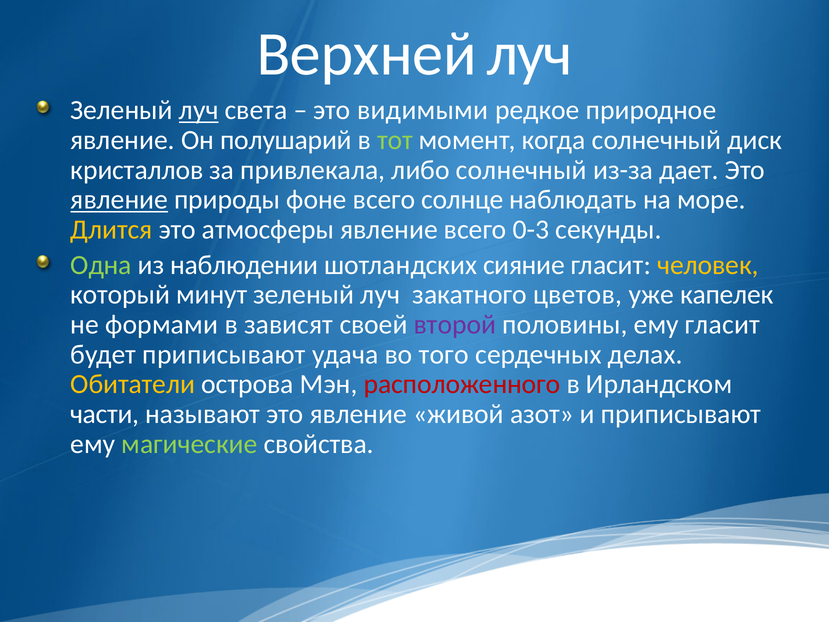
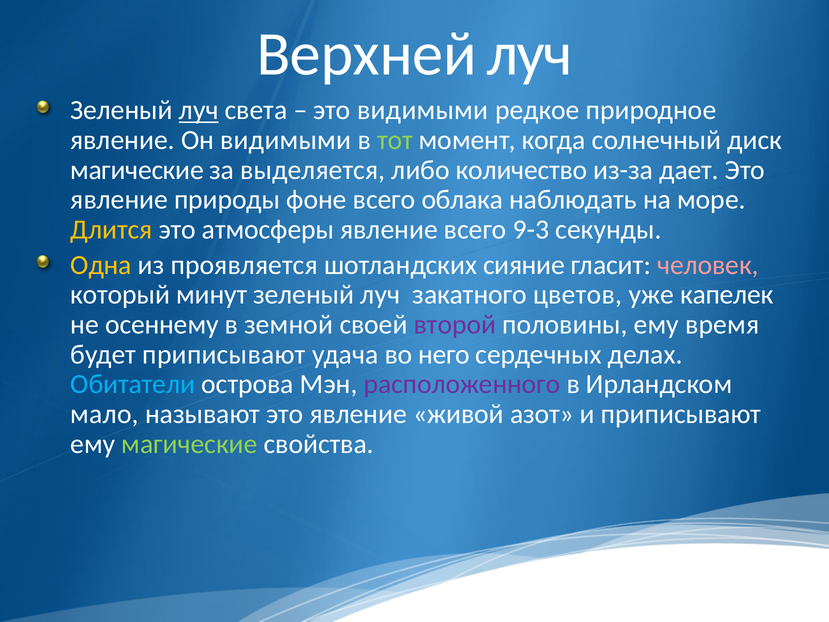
Он полушарий: полушарий -> видимыми (286, 140)
кристаллов: кристаллов -> магические (137, 170)
привлекала: привлекала -> выделяется (313, 170)
либо солнечный: солнечный -> количество (522, 170)
явление underline: present -> none (119, 200)
солнце: солнце -> облака (462, 200)
0-3: 0-3 -> 9-3 (531, 230)
Одна colour: light green -> yellow (101, 265)
наблюдении: наблюдении -> проявляется (244, 265)
человек colour: yellow -> pink (708, 265)
формами: формами -> осеннему (162, 325)
зависят: зависят -> земной (289, 325)
ему гласит: гласит -> время (722, 325)
того: того -> него (444, 354)
Обитатели colour: yellow -> light blue (133, 384)
расположенного colour: red -> purple (462, 384)
части: части -> мало (105, 414)
